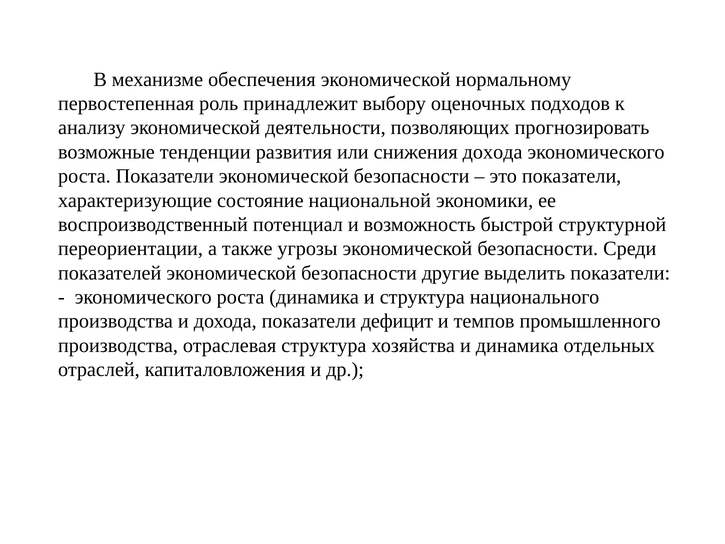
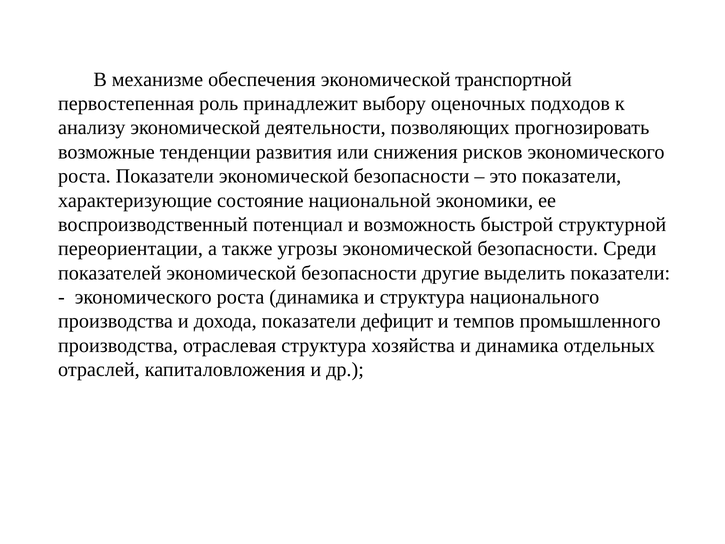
нормальному: нормальному -> транспортной (514, 79)
снижения дохода: дохода -> рисков (493, 152)
